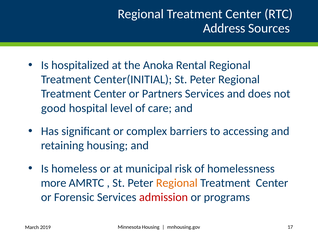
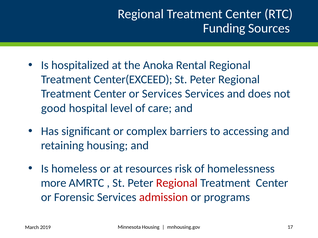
Address: Address -> Funding (224, 28)
Center(INITIAL: Center(INITIAL -> Center(EXCEED (133, 80)
or Partners: Partners -> Services (162, 94)
municipal: municipal -> resources (149, 169)
Regional colour: orange -> red (177, 183)
